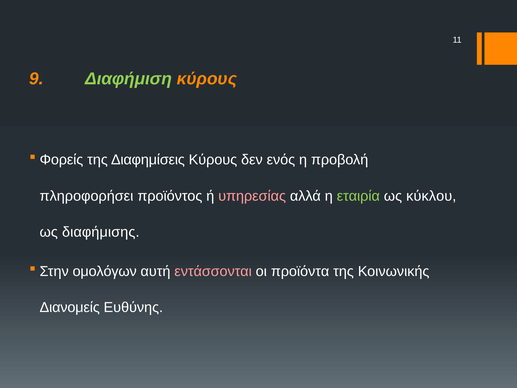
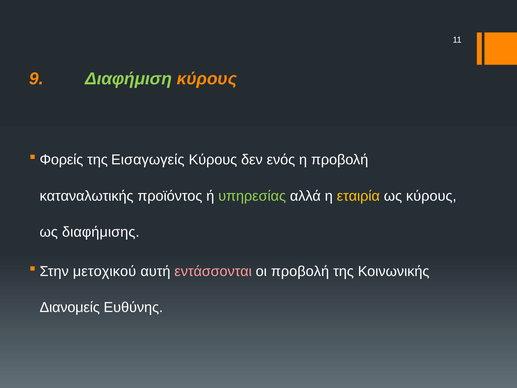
Διαφημίσεις: Διαφημίσεις -> Εισαγωγείς (148, 160)
πληροφορήσει: πληροφορήσει -> καταναλωτικής (87, 196)
υπηρεσίας colour: pink -> light green (252, 196)
εταιρία colour: light green -> yellow (358, 196)
ως κύκλου: κύκλου -> κύρους (431, 196)
ομολόγων: ομολόγων -> μετοχικού (105, 271)
οι προϊόντα: προϊόντα -> προβολή (300, 271)
